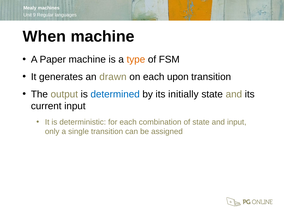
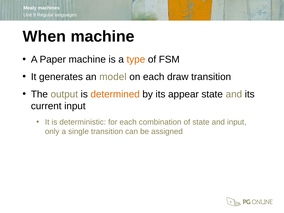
drawn: drawn -> model (113, 77)
upon: upon -> draw (178, 77)
determined colour: blue -> orange (115, 94)
initially: initially -> appear (183, 94)
